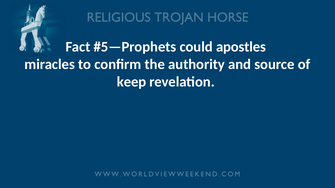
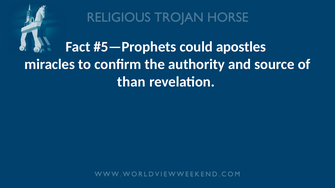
keep: keep -> than (131, 82)
